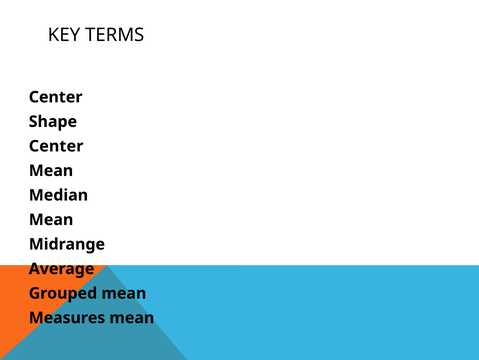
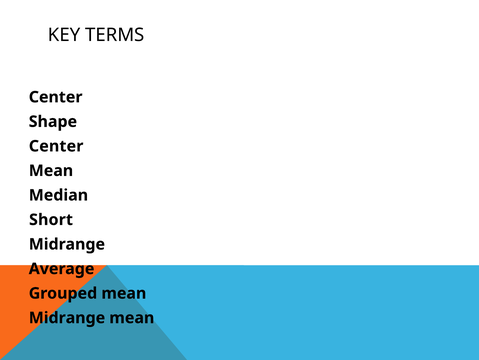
Mean: Mean -> Short (51, 219)
Measures: Measures -> Midrange (67, 317)
